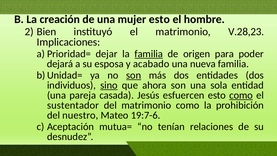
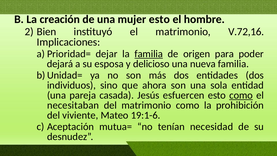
V.28,23: V.28,23 -> V.72,16 (246, 32)
acabado: acabado -> delicioso (151, 64)
son underline: present -> none (134, 75)
sino underline: present -> none (109, 85)
sustentador: sustentador -> necesitaban (73, 105)
nuestro: nuestro -> viviente (80, 115)
19:7-6: 19:7-6 -> 19:1-6 (146, 115)
relaciones: relaciones -> necesidad (212, 126)
